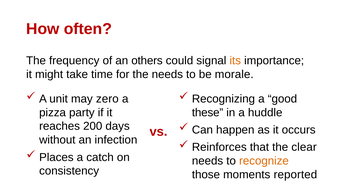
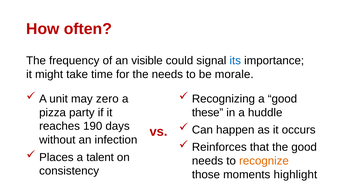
others: others -> visible (147, 61)
its colour: orange -> blue (235, 61)
200: 200 -> 190 (93, 127)
the clear: clear -> good (304, 147)
catch: catch -> talent (100, 158)
reported: reported -> highlight (295, 175)
